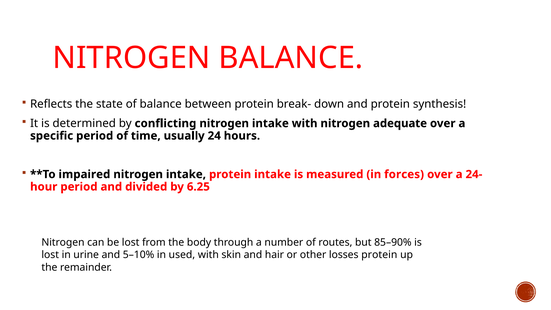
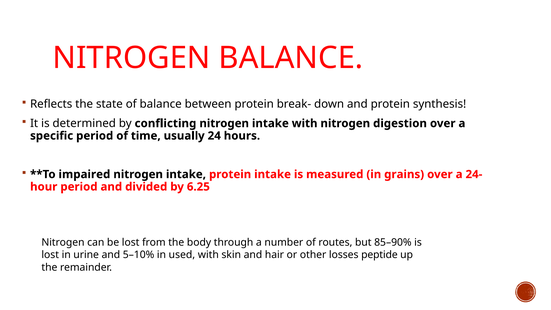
adequate: adequate -> digestion (400, 123)
forces: forces -> grains (404, 174)
losses protein: protein -> peptide (379, 255)
